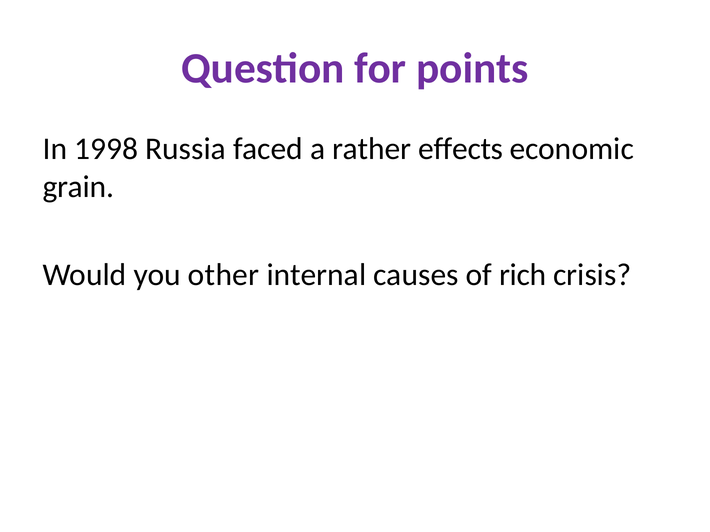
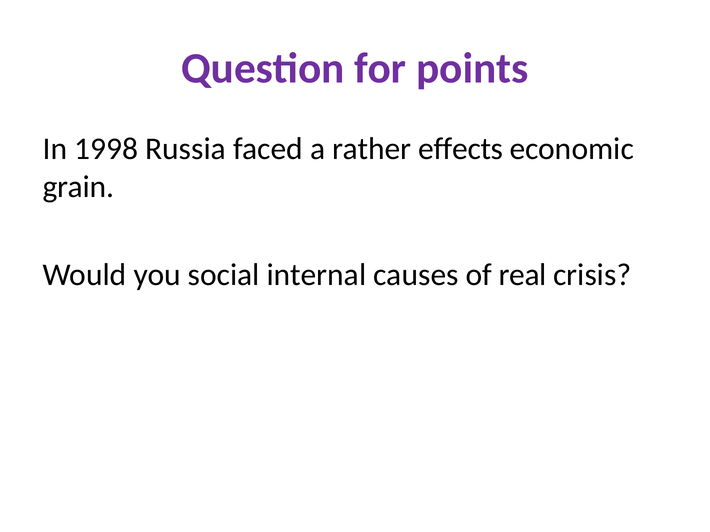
other: other -> social (224, 275)
rich: rich -> real (523, 275)
